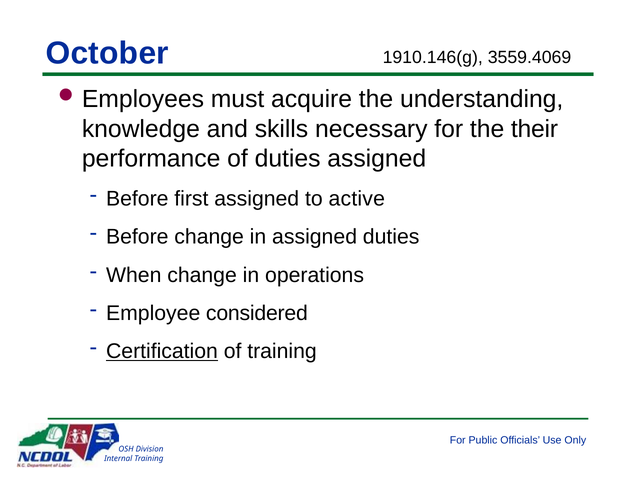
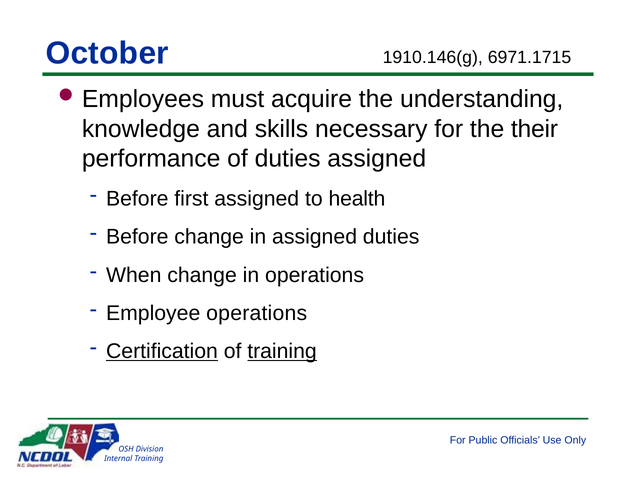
3559.4069: 3559.4069 -> 6971.1715 (530, 57)
active: active -> health (357, 199)
Employee considered: considered -> operations (257, 313)
training underline: none -> present (282, 351)
